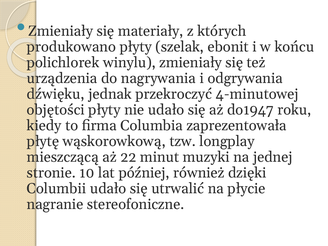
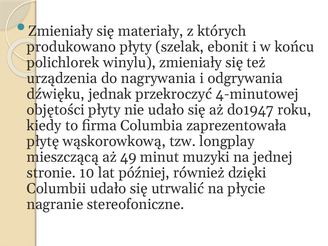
22: 22 -> 49 (128, 157)
